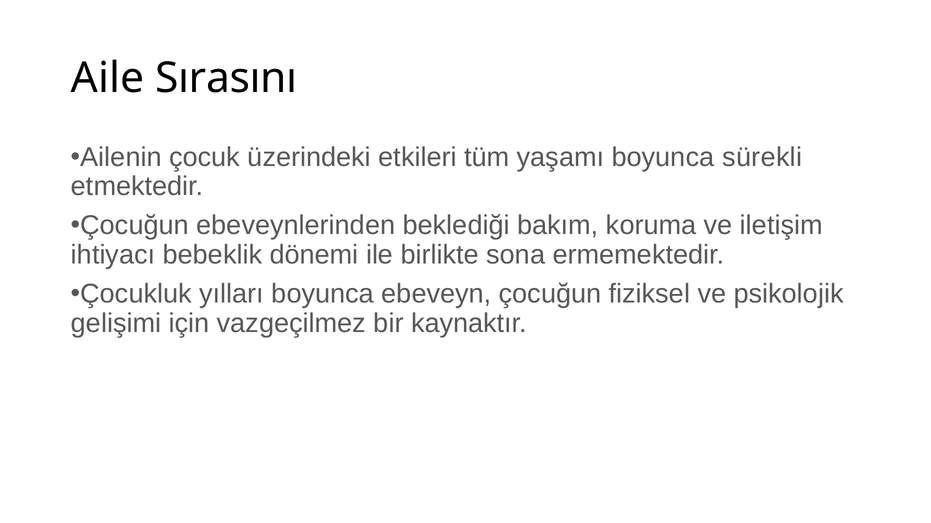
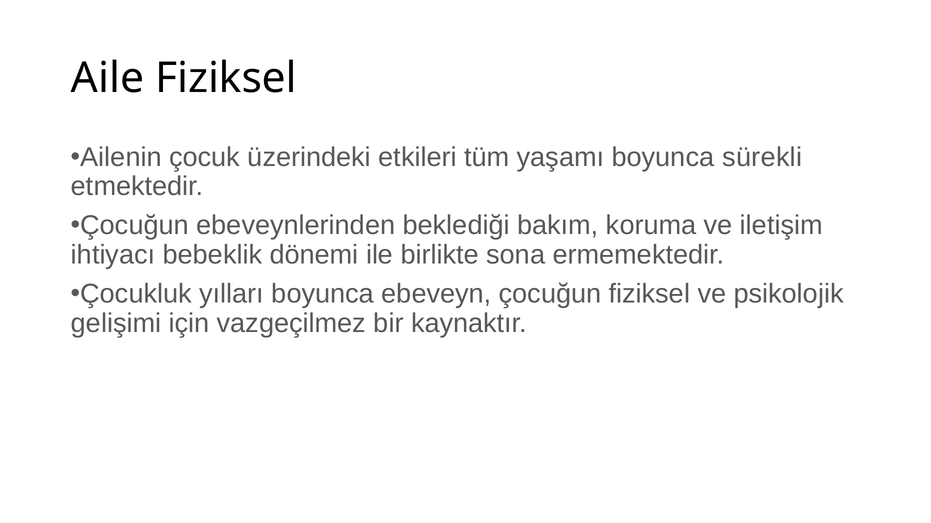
Aile Sırasını: Sırasını -> Fiziksel (226, 78)
